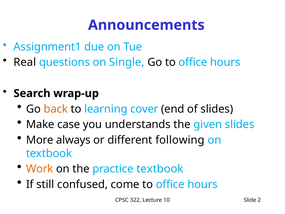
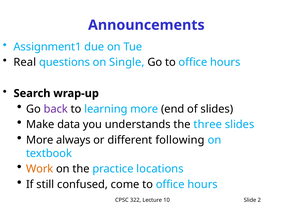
back colour: orange -> purple (56, 109)
learning cover: cover -> more (144, 109)
case: case -> data (69, 124)
given: given -> three (208, 124)
practice textbook: textbook -> locations (160, 169)
